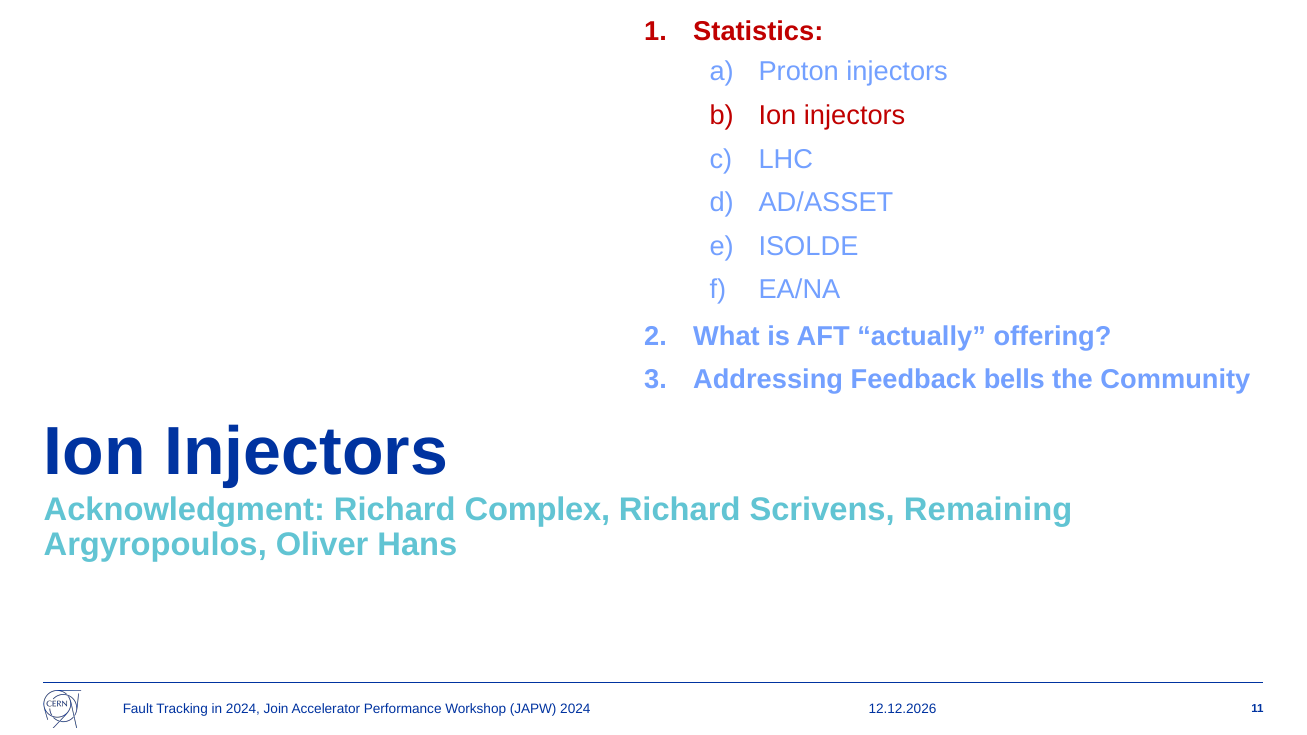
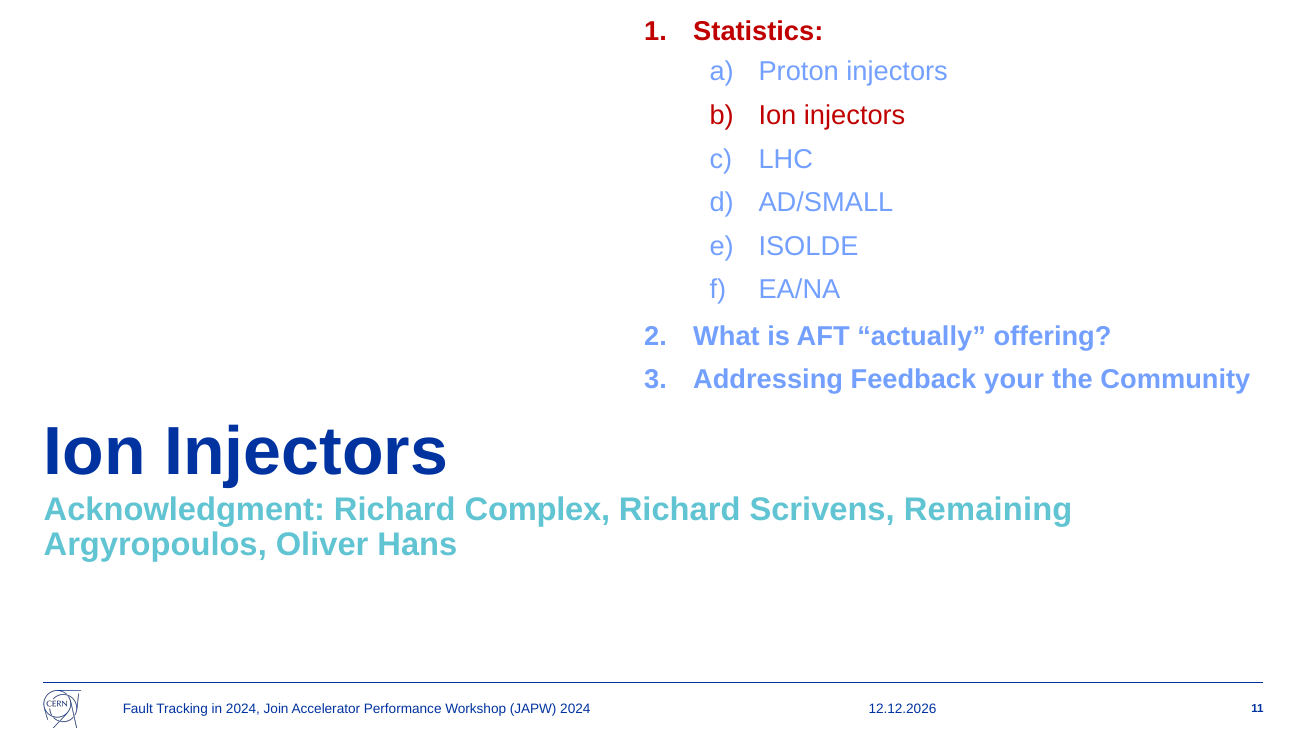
AD/ASSET: AD/ASSET -> AD/SMALL (826, 203)
bells: bells -> your (1014, 380)
